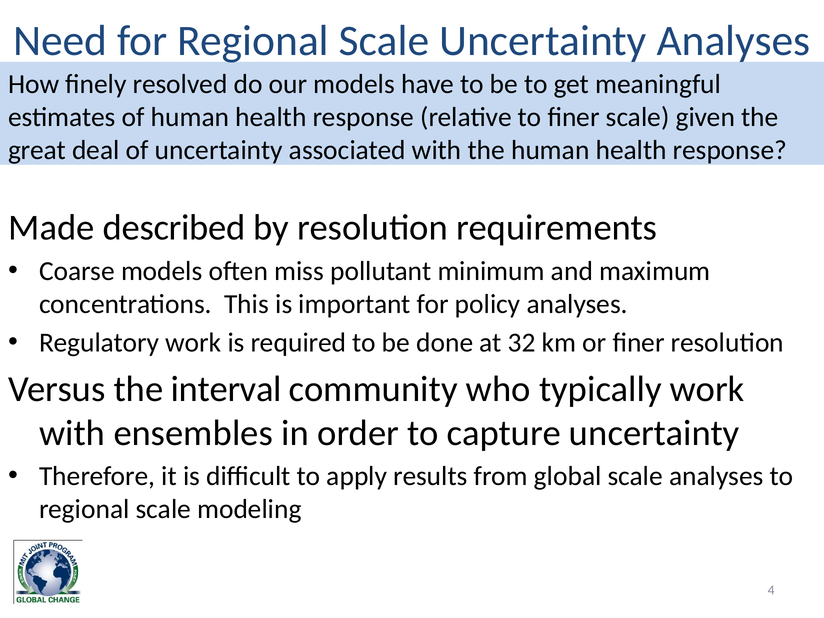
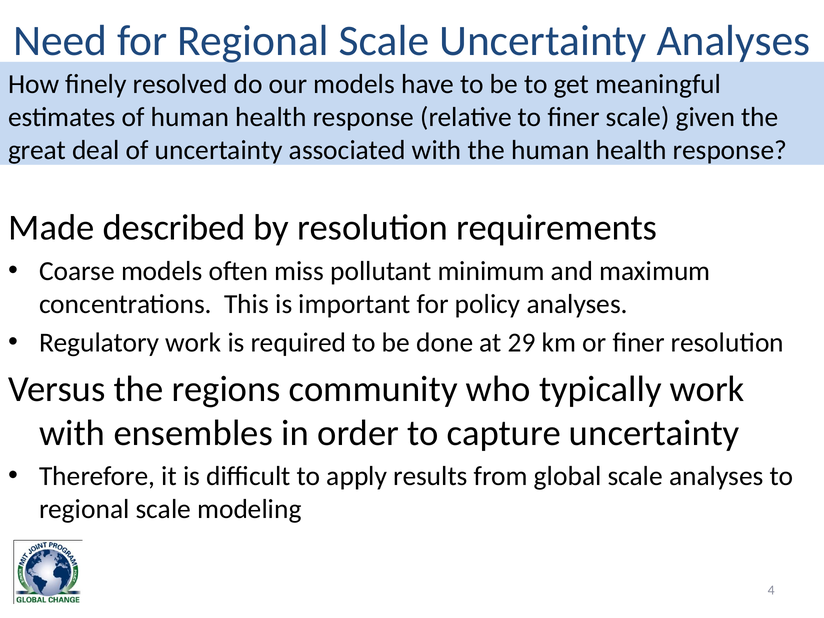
32: 32 -> 29 (521, 343)
interval: interval -> regions (226, 389)
